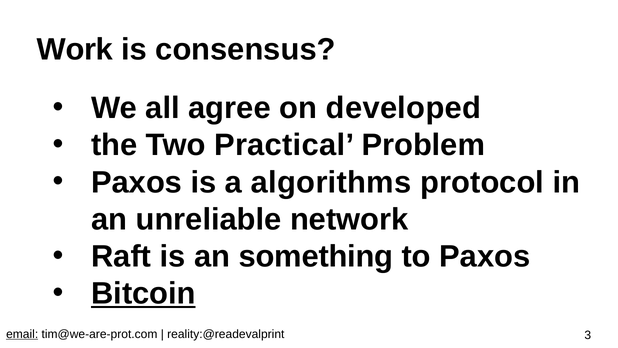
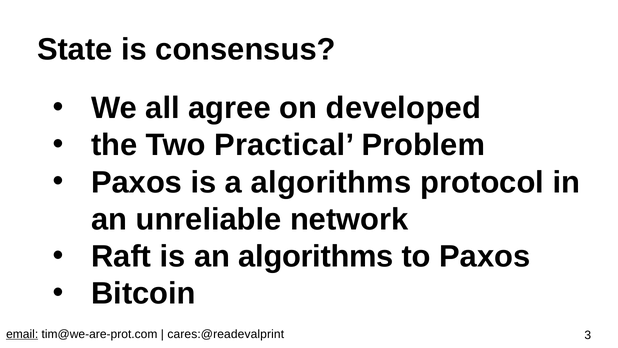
Work: Work -> State (75, 49)
an something: something -> algorithms (316, 256)
Bitcoin underline: present -> none (143, 293)
reality:@readevalprint: reality:@readevalprint -> cares:@readevalprint (226, 334)
